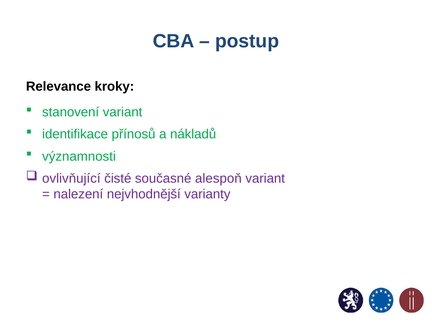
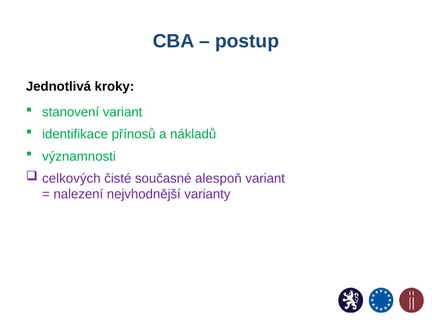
Relevance: Relevance -> Jednotlivá (58, 87)
ovlivňující: ovlivňující -> celkových (71, 178)
